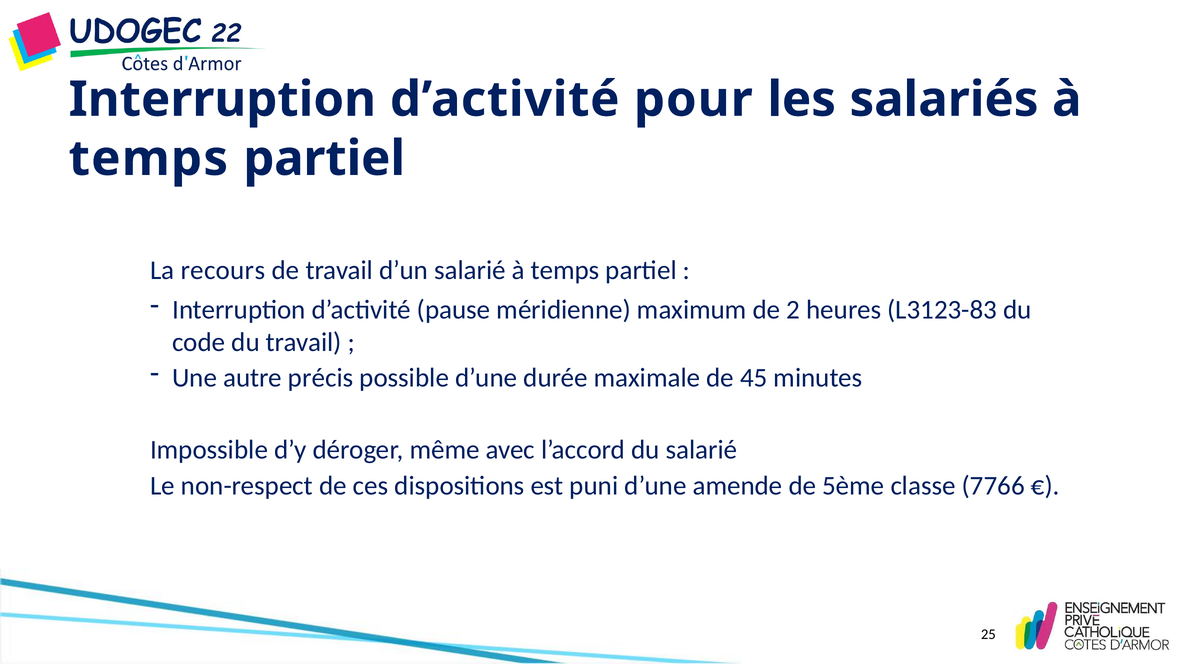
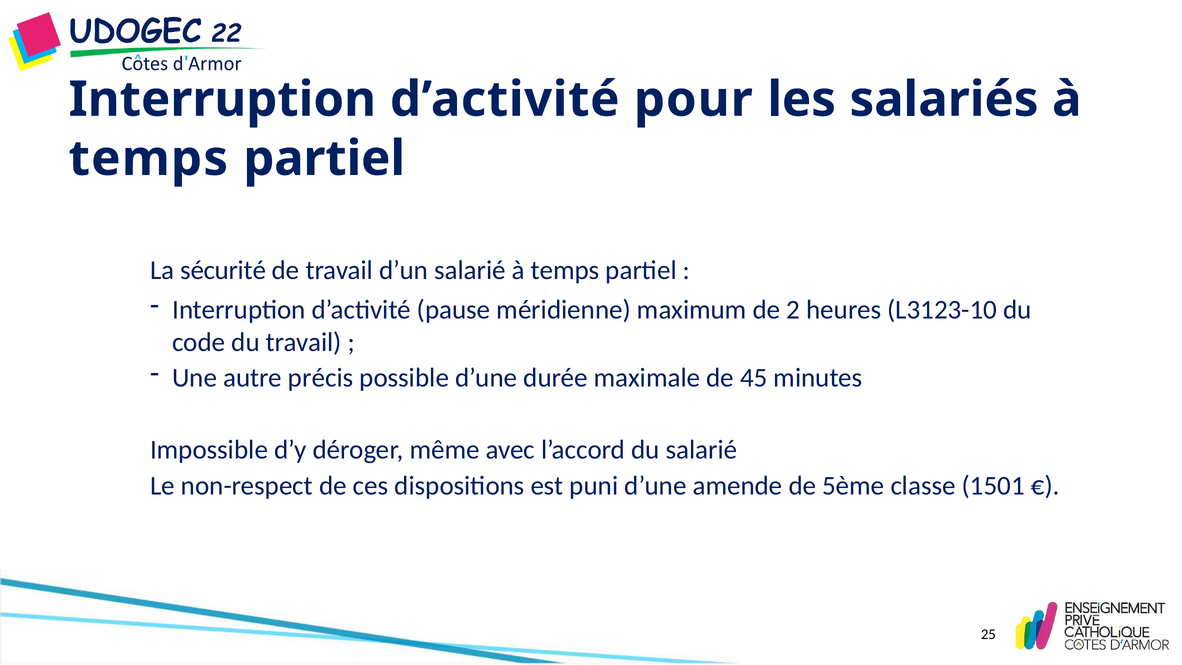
recours: recours -> sécurité (223, 270)
L3123-83: L3123-83 -> L3123-10 (942, 310)
7766: 7766 -> 1501 (993, 486)
